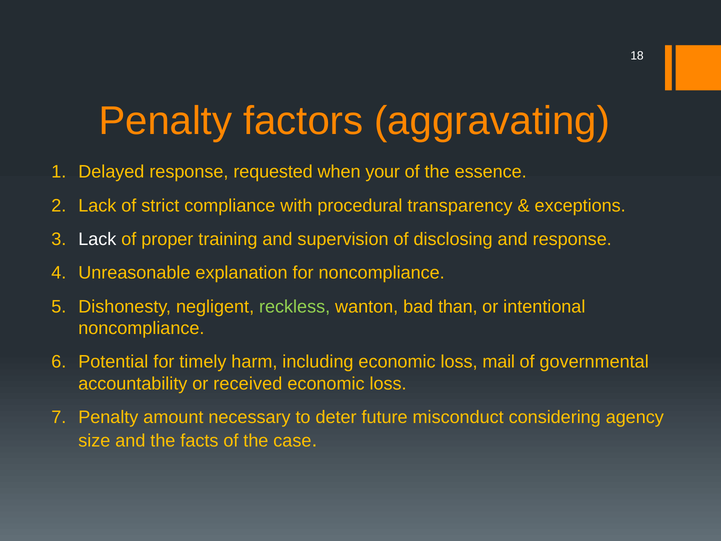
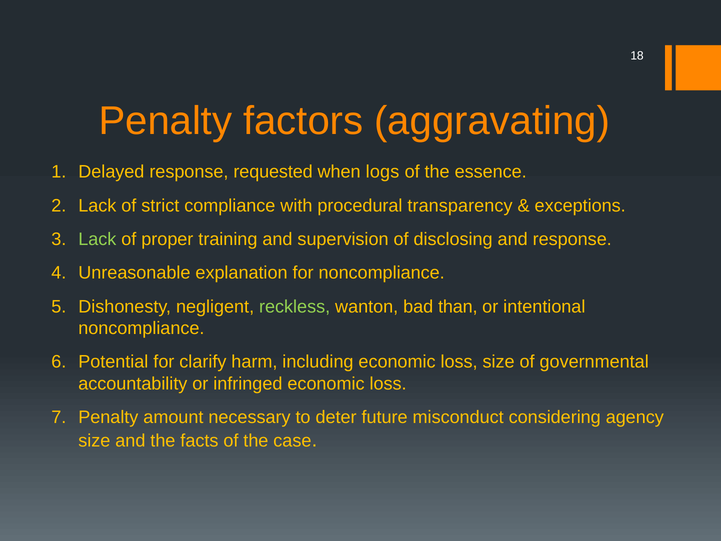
your: your -> logs (383, 172)
Lack colour: white -> light green (97, 239)
timely: timely -> clarify (203, 362)
loss mail: mail -> size (499, 362)
received: received -> infringed (248, 383)
